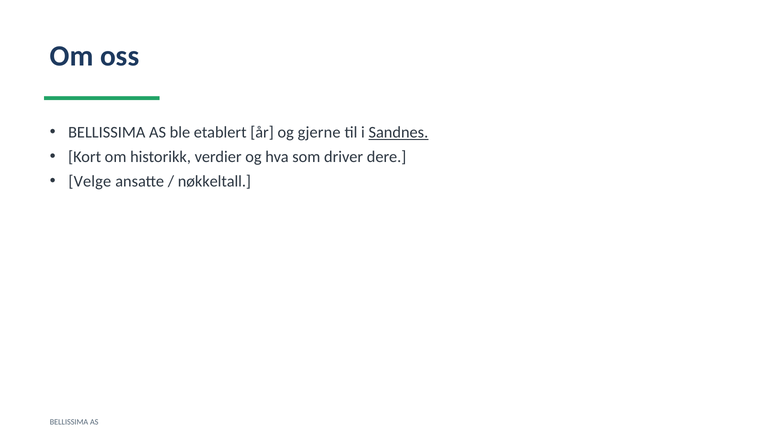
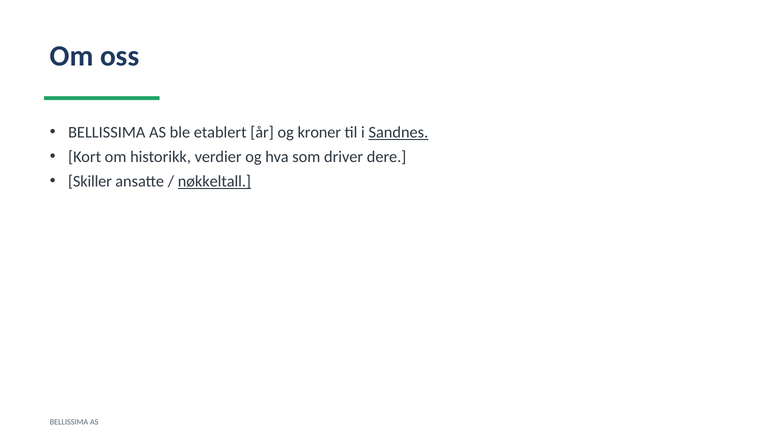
gjerne: gjerne -> kroner (319, 133)
Velge: Velge -> Skiller (90, 182)
nøkkeltall underline: none -> present (214, 182)
